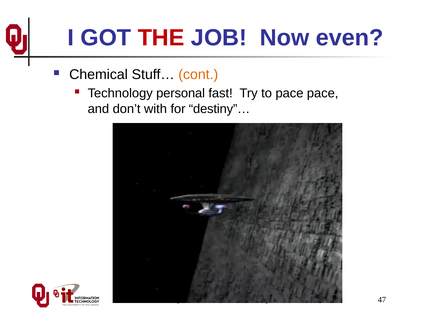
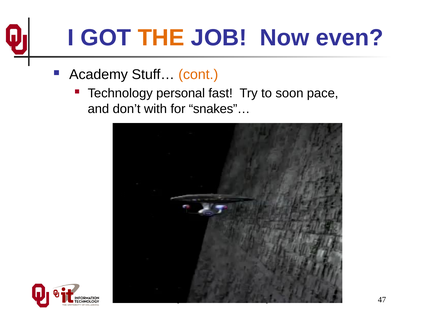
THE colour: red -> orange (161, 38)
Chemical: Chemical -> Academy (99, 75)
to pace: pace -> soon (289, 93)
destiny”…: destiny”… -> snakes”… (219, 109)
